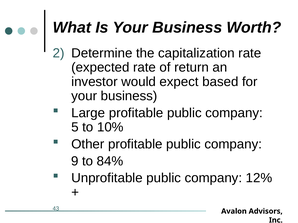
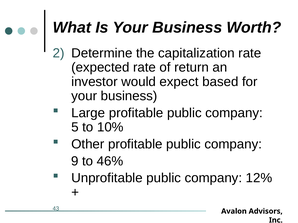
84%: 84% -> 46% (110, 161)
